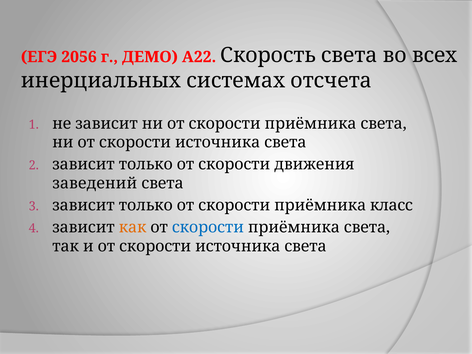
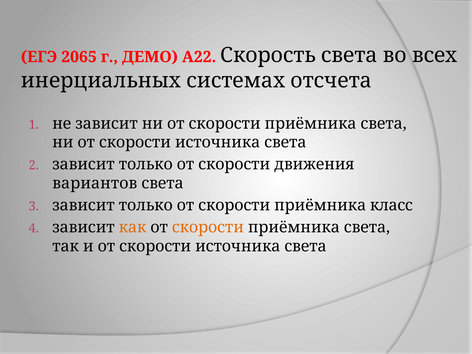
2056: 2056 -> 2065 (79, 57)
заведений: заведений -> вариантов (95, 183)
скорости colour: blue -> orange (208, 227)
